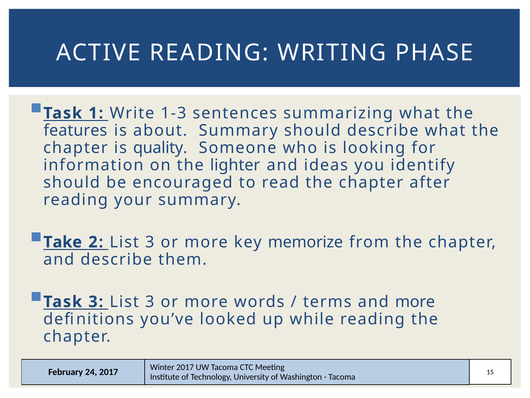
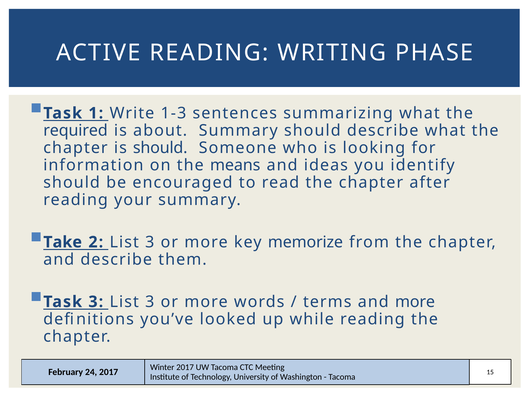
features: features -> required (75, 130)
is quality: quality -> should (160, 148)
lighter: lighter -> means (235, 165)
